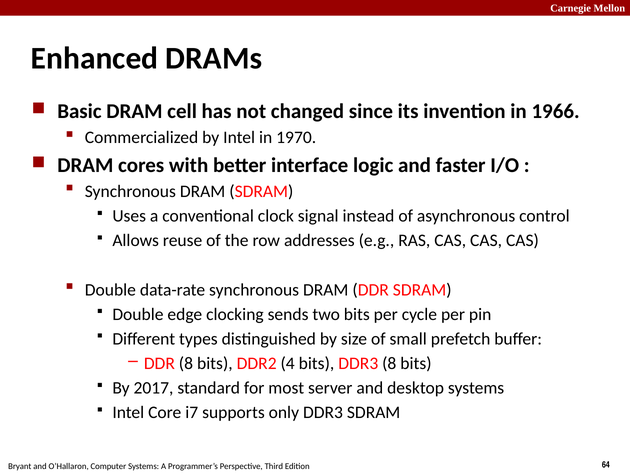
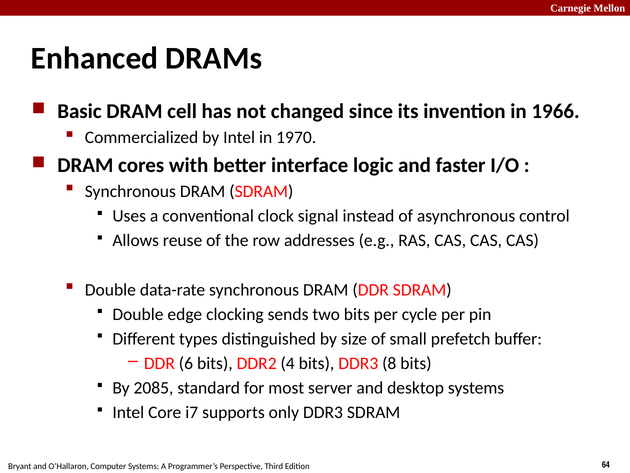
DDR 8: 8 -> 6 (186, 363)
2017: 2017 -> 2085 (154, 388)
